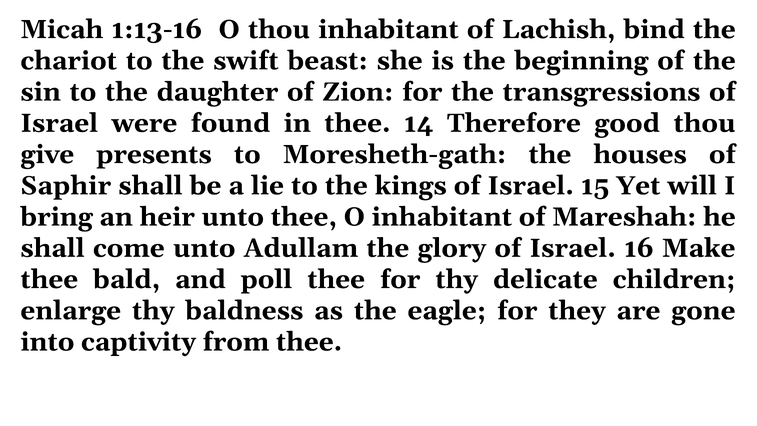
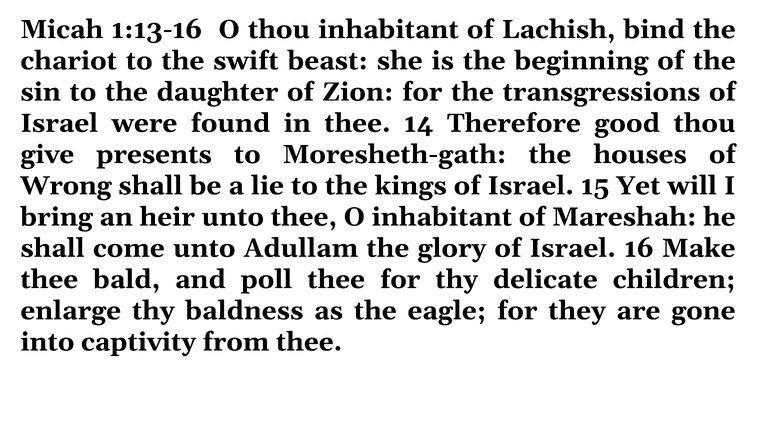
Saphir: Saphir -> Wrong (66, 186)
